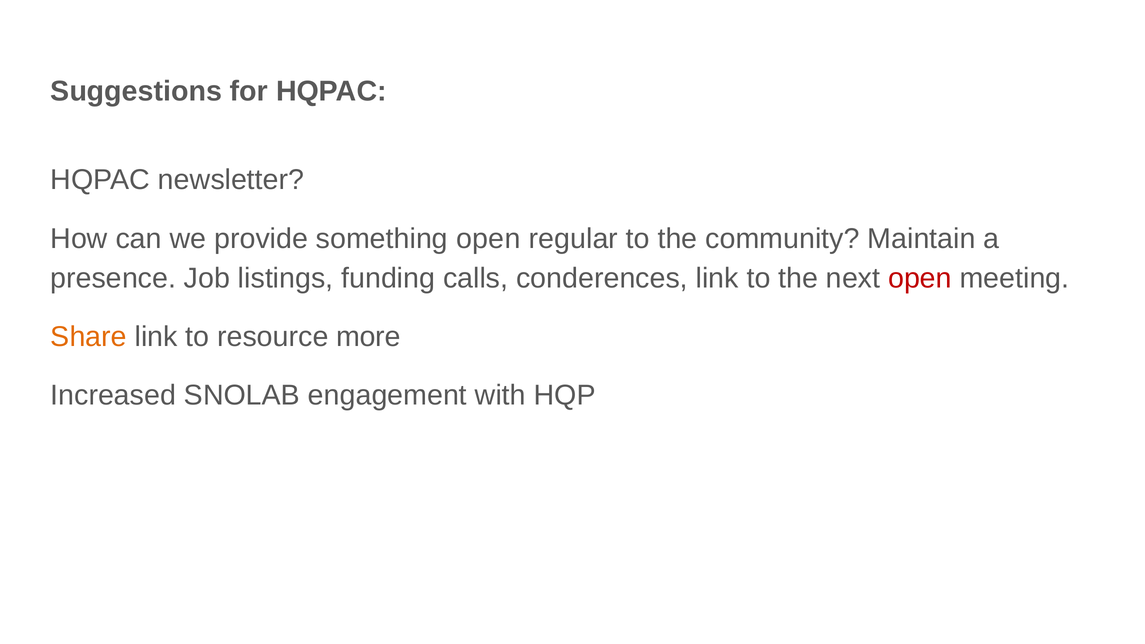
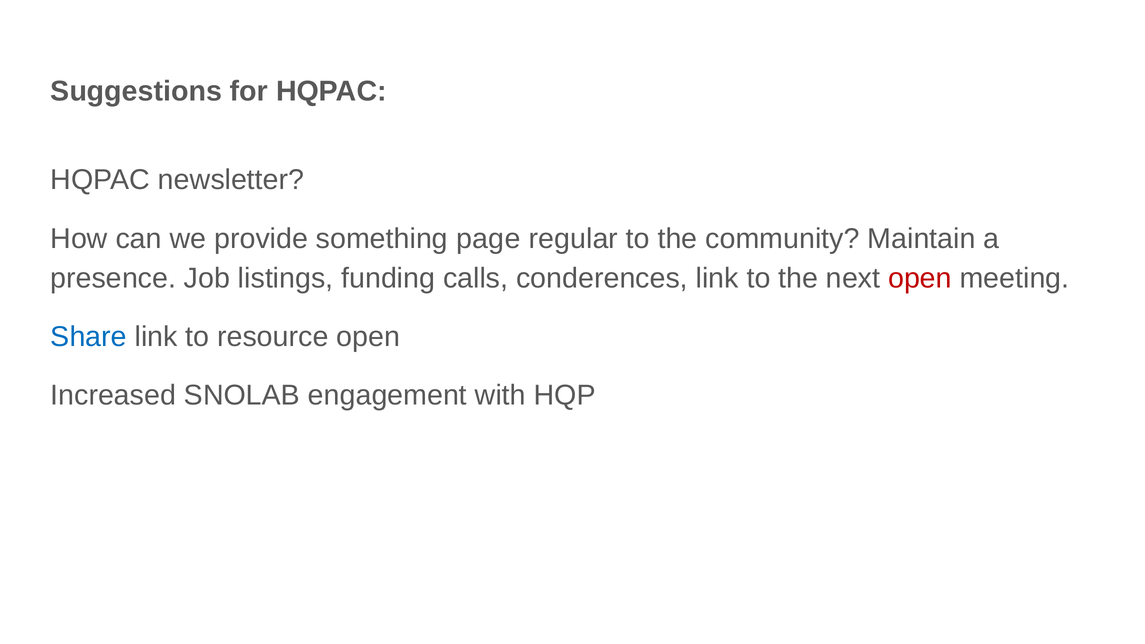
something open: open -> page (488, 239)
Share colour: orange -> blue (89, 337)
resource more: more -> open (368, 337)
